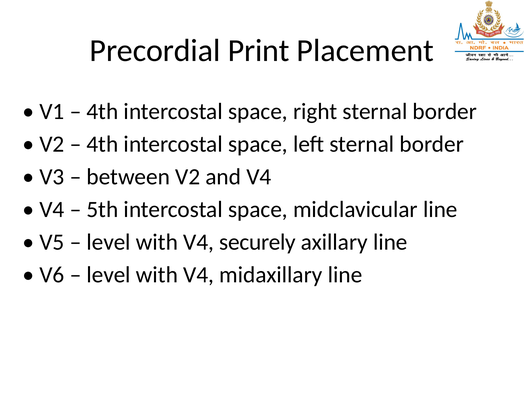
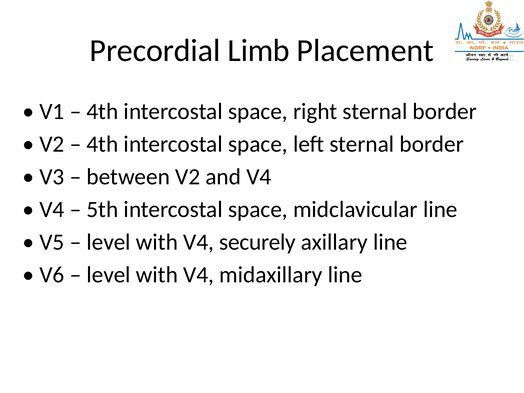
Print: Print -> Limb (259, 51)
